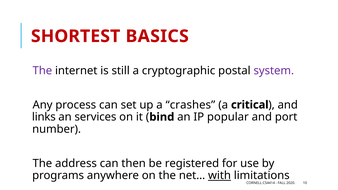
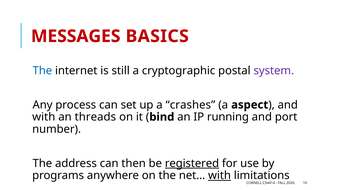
SHORTEST: SHORTEST -> MESSAGES (76, 36)
The colour: purple -> blue (42, 71)
critical: critical -> aspect (250, 105)
links: links -> with (44, 117)
services: services -> threads (95, 117)
popular: popular -> running (228, 117)
registered underline: none -> present (192, 163)
